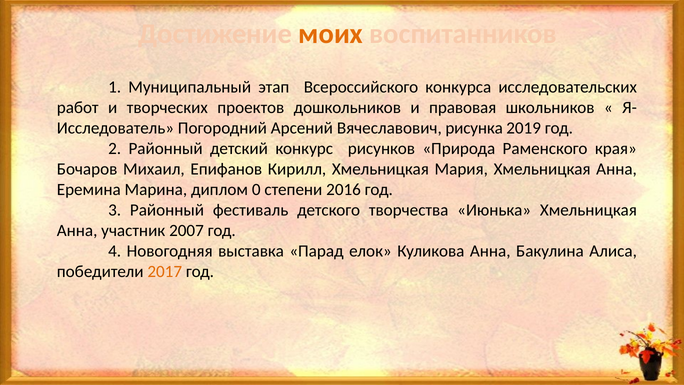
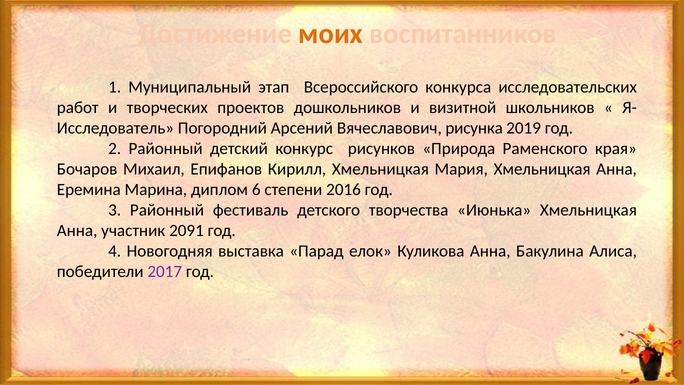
правовая: правовая -> визитной (463, 107)
0: 0 -> 6 (256, 189)
2007: 2007 -> 2091 (186, 230)
2017 colour: orange -> purple (165, 271)
